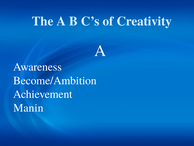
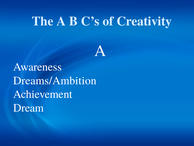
Become/Ambition: Become/Ambition -> Dreams/Ambition (55, 80)
Manin: Manin -> Dream (28, 107)
